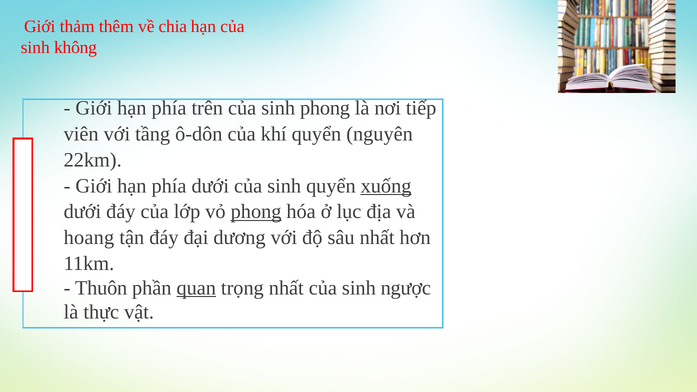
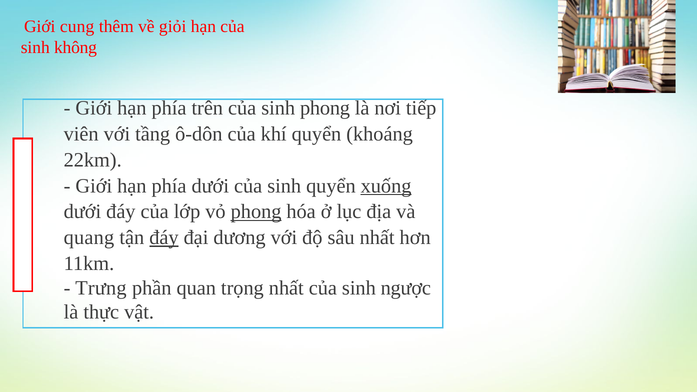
thảm: thảm -> cung (77, 27)
chia: chia -> giỏi (173, 27)
nguyên: nguyên -> khoáng (380, 134)
hoang: hoang -> quang (89, 238)
đáy underline: none -> present (164, 238)
Thuôn: Thuôn -> Trưng (101, 288)
quan underline: present -> none (196, 288)
